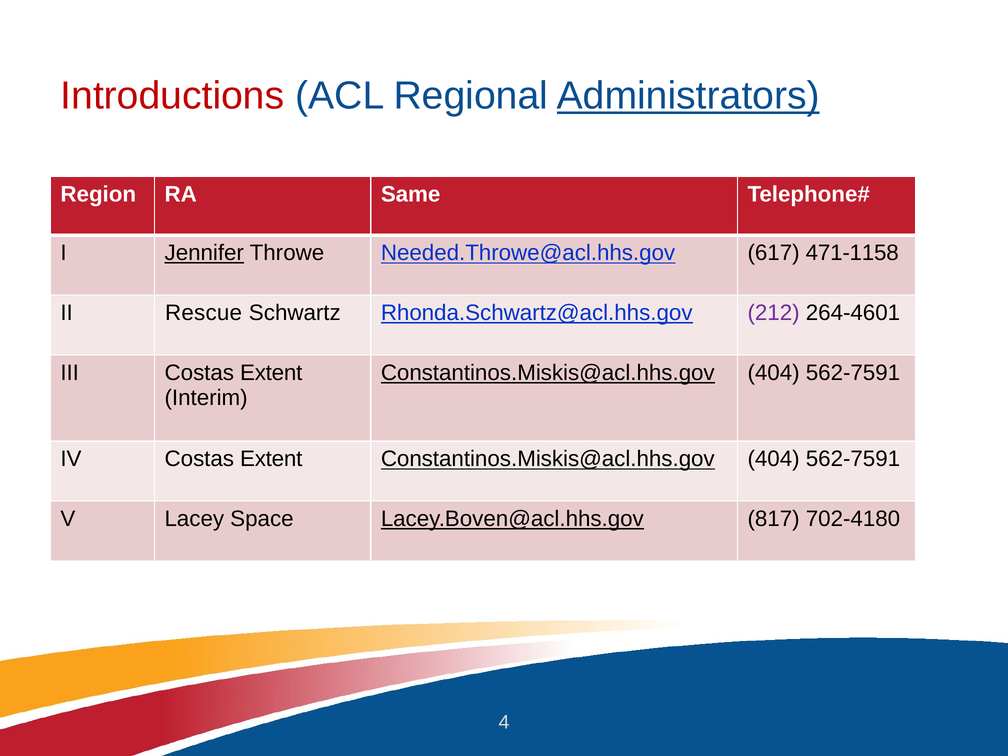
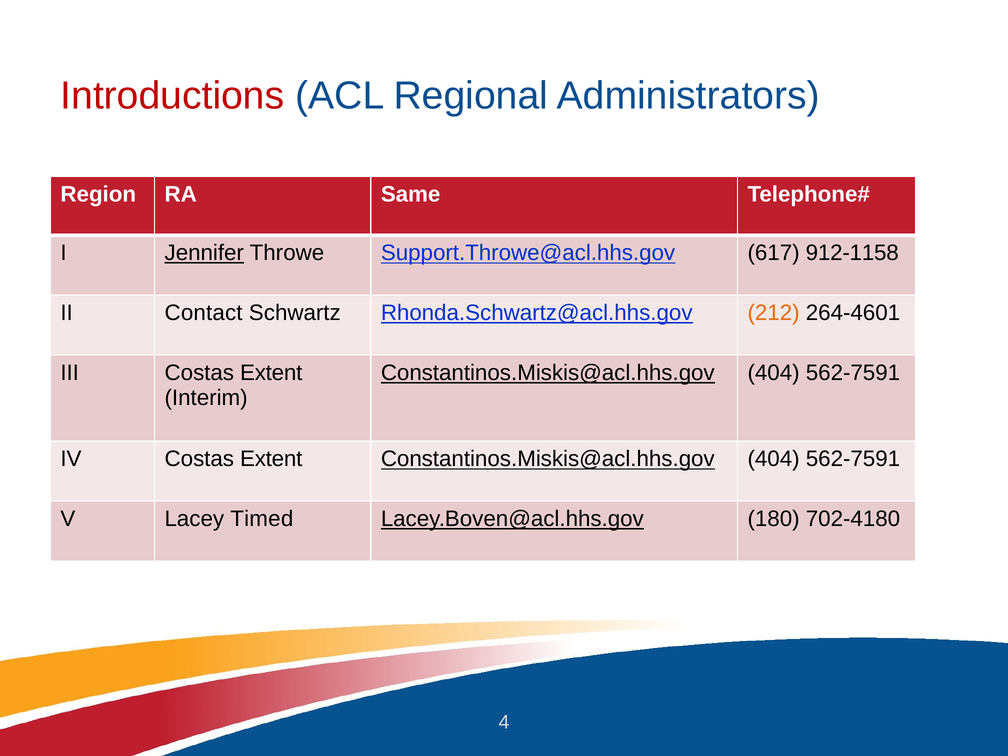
Administrators underline: present -> none (688, 96)
Needed.Throwe@acl.hhs.gov: Needed.Throwe@acl.hhs.gov -> Support.Throwe@acl.hhs.gov (528, 253)
471-1158: 471-1158 -> 912-1158 (852, 253)
Rescue: Rescue -> Contact (204, 313)
212 colour: purple -> orange (774, 313)
Space: Space -> Timed (262, 519)
817: 817 -> 180 (774, 519)
